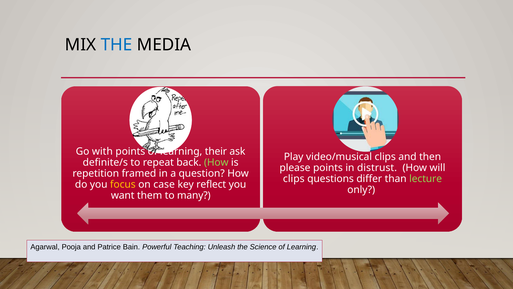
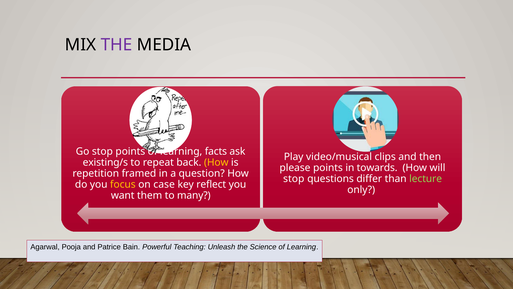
THE colour: blue -> purple (117, 45)
Go with: with -> stop (102, 151)
their: their -> facts (216, 151)
definite/s: definite/s -> existing/s (105, 162)
How colour: light green -> yellow (216, 162)
distrust: distrust -> towards (377, 168)
clips: clips -> stop (294, 178)
